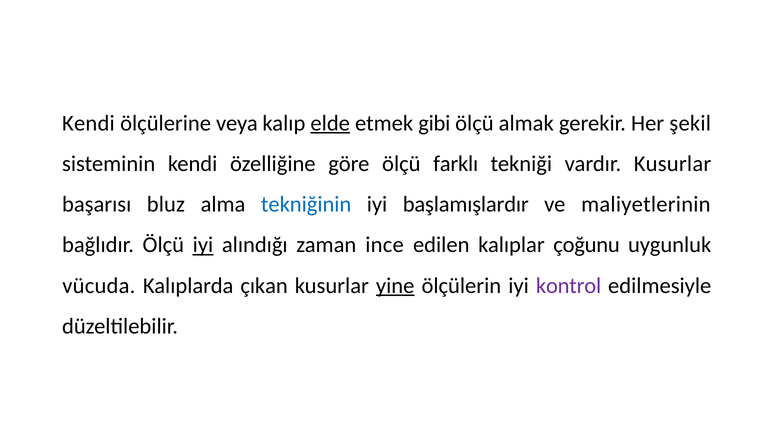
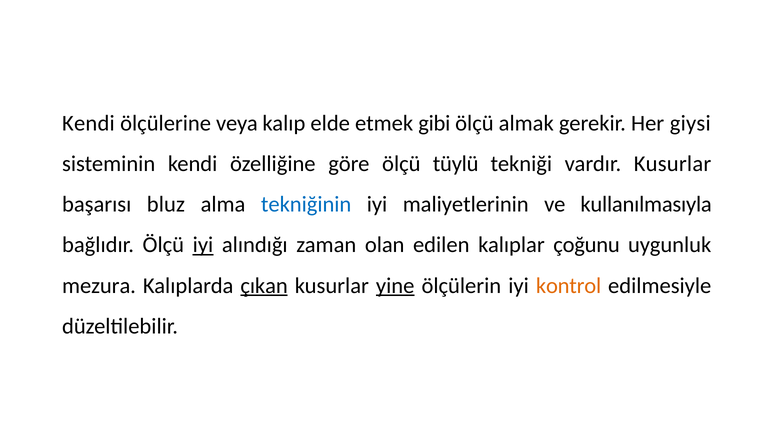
elde underline: present -> none (330, 123)
şekil: şekil -> giysi (690, 123)
farklı: farklı -> tüylü (456, 164)
başlamışlardır: başlamışlardır -> maliyetlerinin (466, 204)
maliyetlerinin: maliyetlerinin -> kullanılmasıyla (646, 204)
ince: ince -> olan (385, 245)
vücuda: vücuda -> mezura (99, 286)
çıkan underline: none -> present (264, 286)
kontrol colour: purple -> orange (569, 286)
